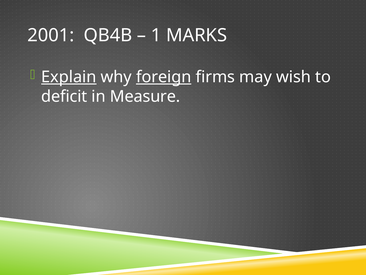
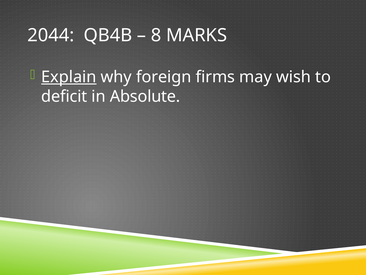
2001: 2001 -> 2044 (51, 35)
1: 1 -> 8 (156, 35)
foreign underline: present -> none (164, 77)
Measure: Measure -> Absolute (145, 96)
